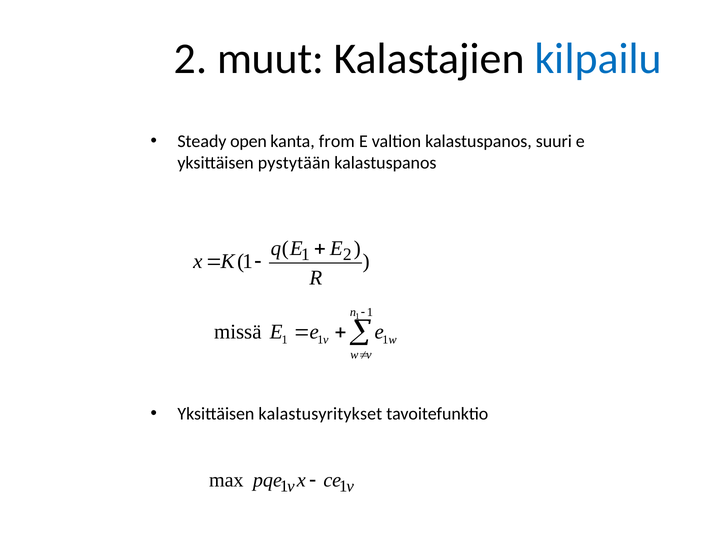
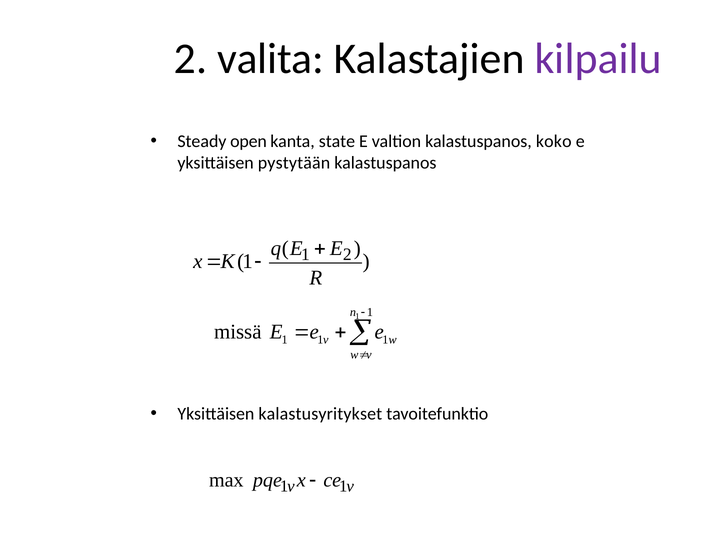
muut: muut -> valita (270, 59)
kilpailu colour: blue -> purple (598, 59)
from: from -> state (337, 141)
suuri: suuri -> koko (554, 141)
